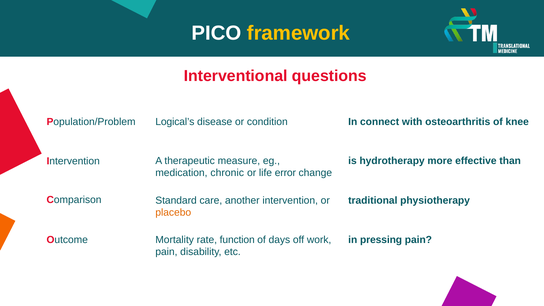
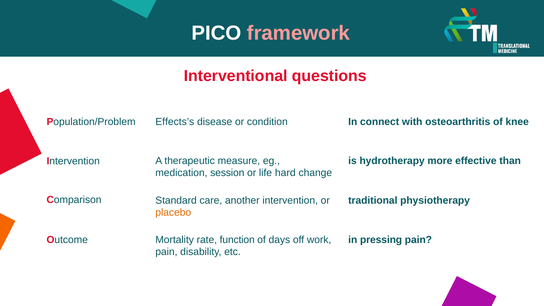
framework colour: yellow -> pink (298, 33)
Logical’s: Logical’s -> Effects’s (175, 122)
chronic: chronic -> session (227, 173)
error: error -> hard (285, 173)
